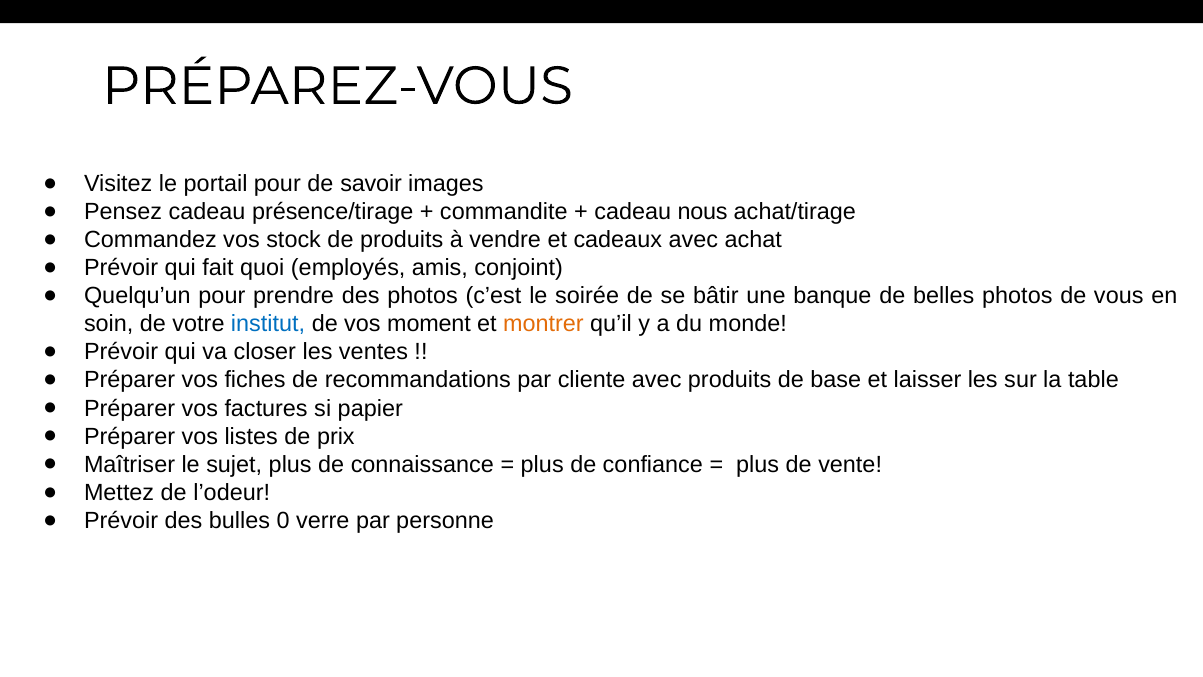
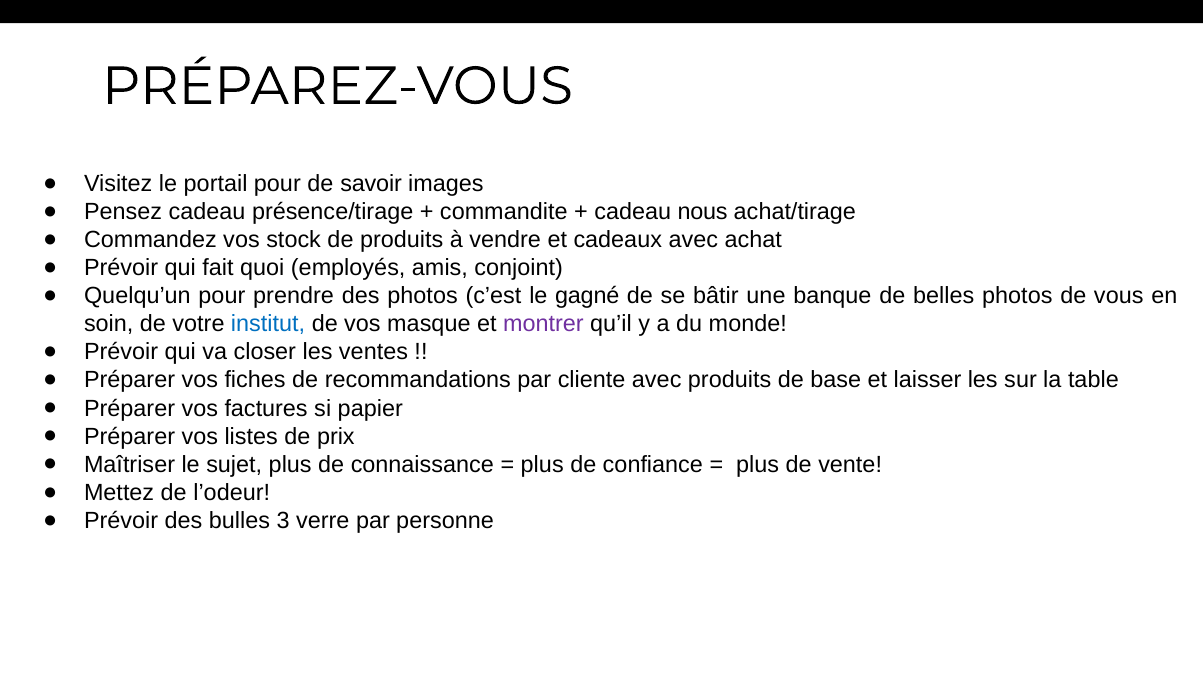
soirée: soirée -> gagné (587, 296)
moment: moment -> masque (429, 324)
montrer colour: orange -> purple (543, 324)
0: 0 -> 3 (283, 520)
